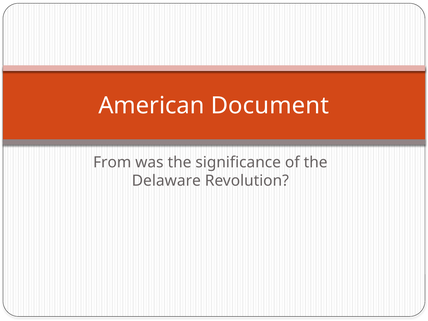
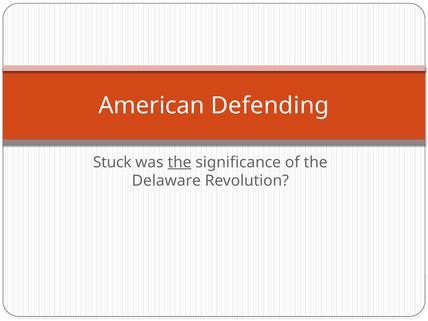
Document: Document -> Defending (270, 106)
From: From -> Stuck (112, 162)
the underline: none -> present (180, 162)
